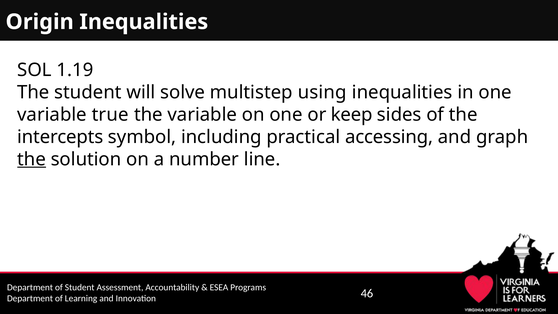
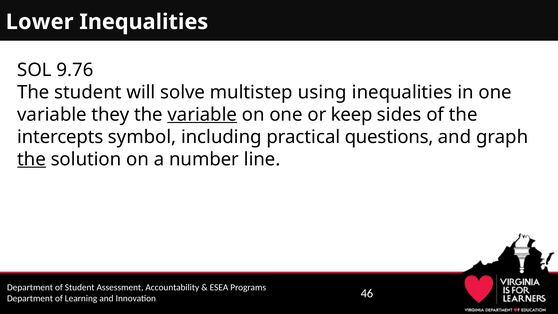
Origin: Origin -> Lower (40, 22)
1.19: 1.19 -> 9.76 (75, 70)
true: true -> they (110, 115)
variable underline: none -> present (202, 115)
accessing: accessing -> questions (389, 137)
